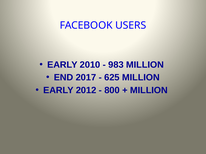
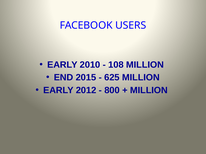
983: 983 -> 108 (116, 65)
2017: 2017 -> 2015 (86, 78)
